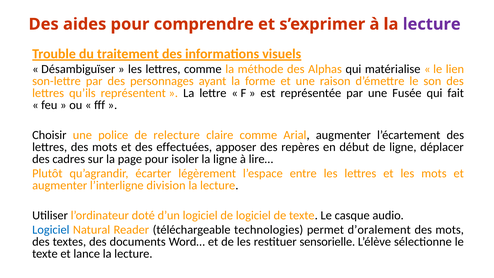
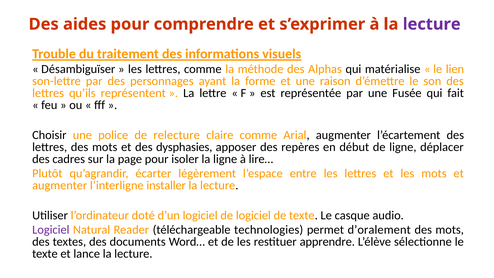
effectuées: effectuées -> dysphasies (184, 147)
division: division -> installer (166, 185)
Logiciel colour: blue -> purple (51, 230)
sensorielle: sensorielle -> apprendre (327, 242)
